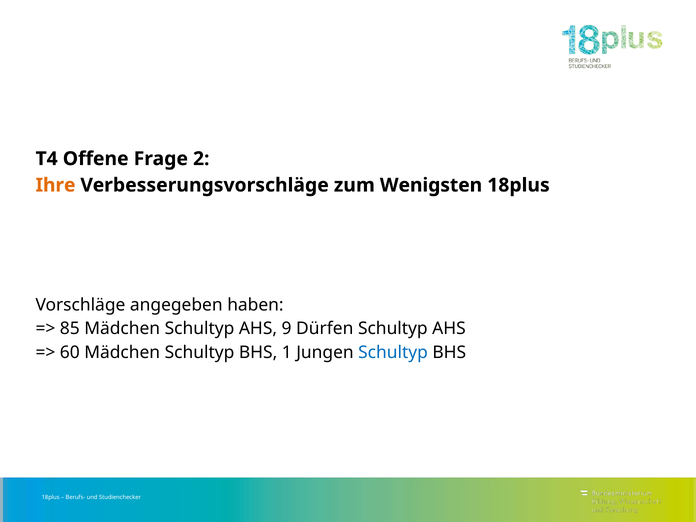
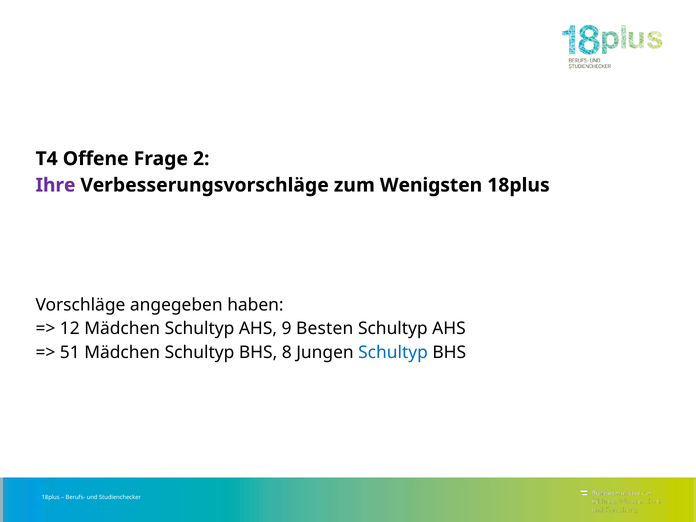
Ihre colour: orange -> purple (55, 185)
85: 85 -> 12 (70, 329)
Dürfen: Dürfen -> Besten (325, 329)
60: 60 -> 51 (70, 352)
1: 1 -> 8 (287, 352)
